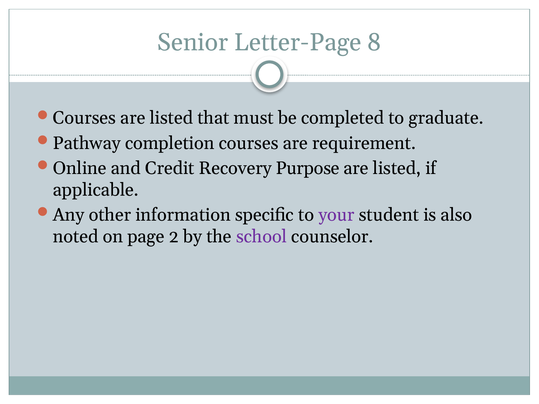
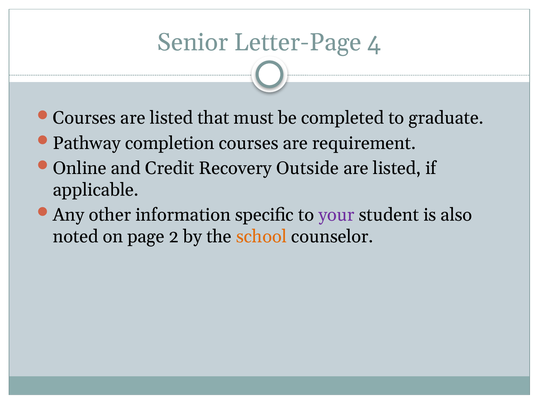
8: 8 -> 4 (374, 42)
Purpose: Purpose -> Outside (308, 168)
school colour: purple -> orange (261, 237)
